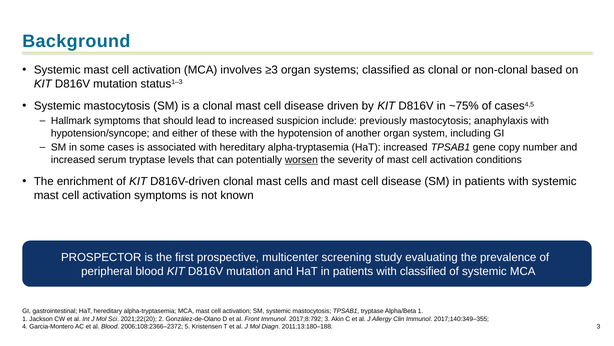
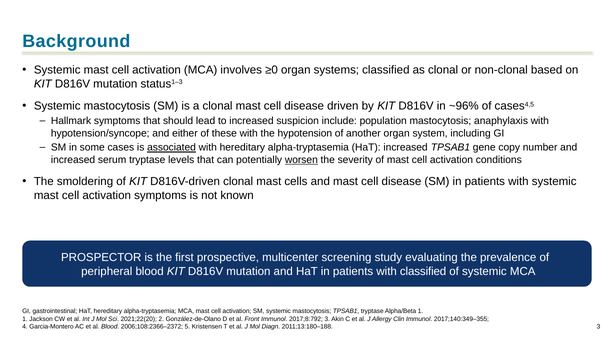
≥3: ≥3 -> ≥0 (272, 70)
~75%: ~75% -> ~96% (464, 106)
previously: previously -> population (383, 121)
associated underline: none -> present (172, 147)
enrichment: enrichment -> smoldering (85, 181)
